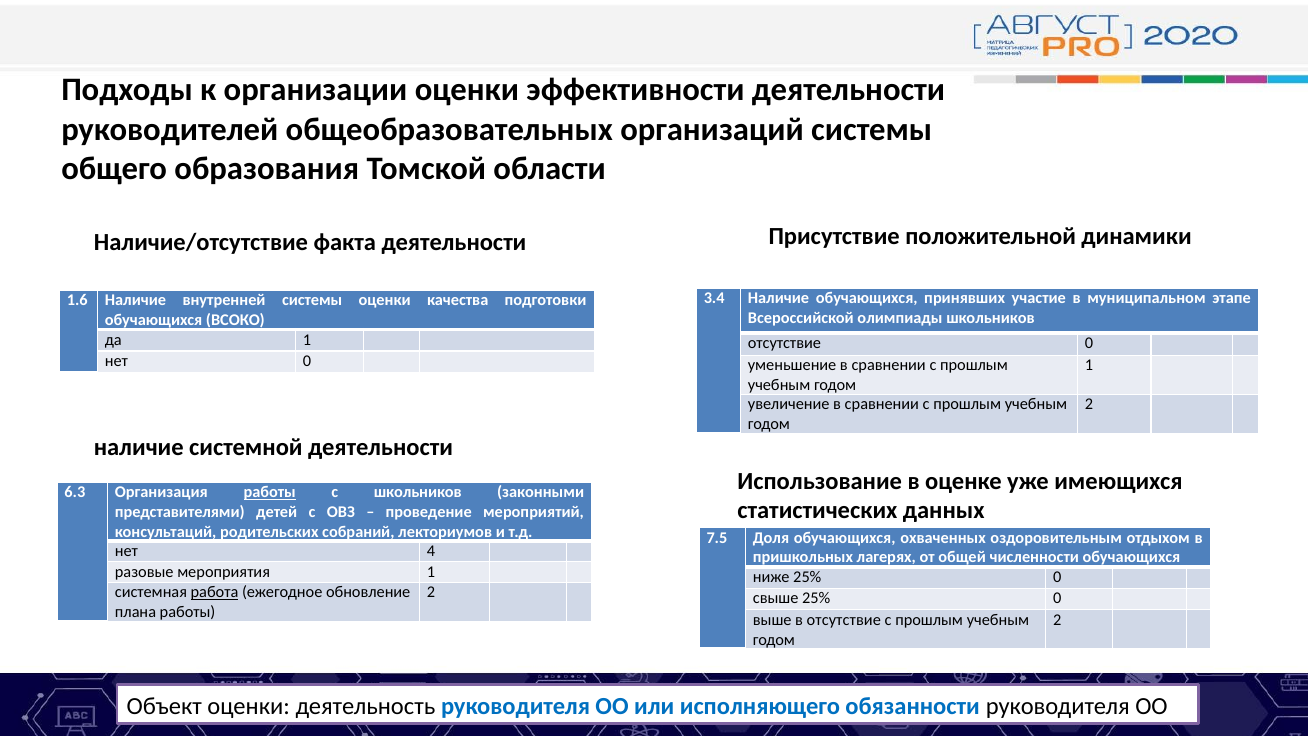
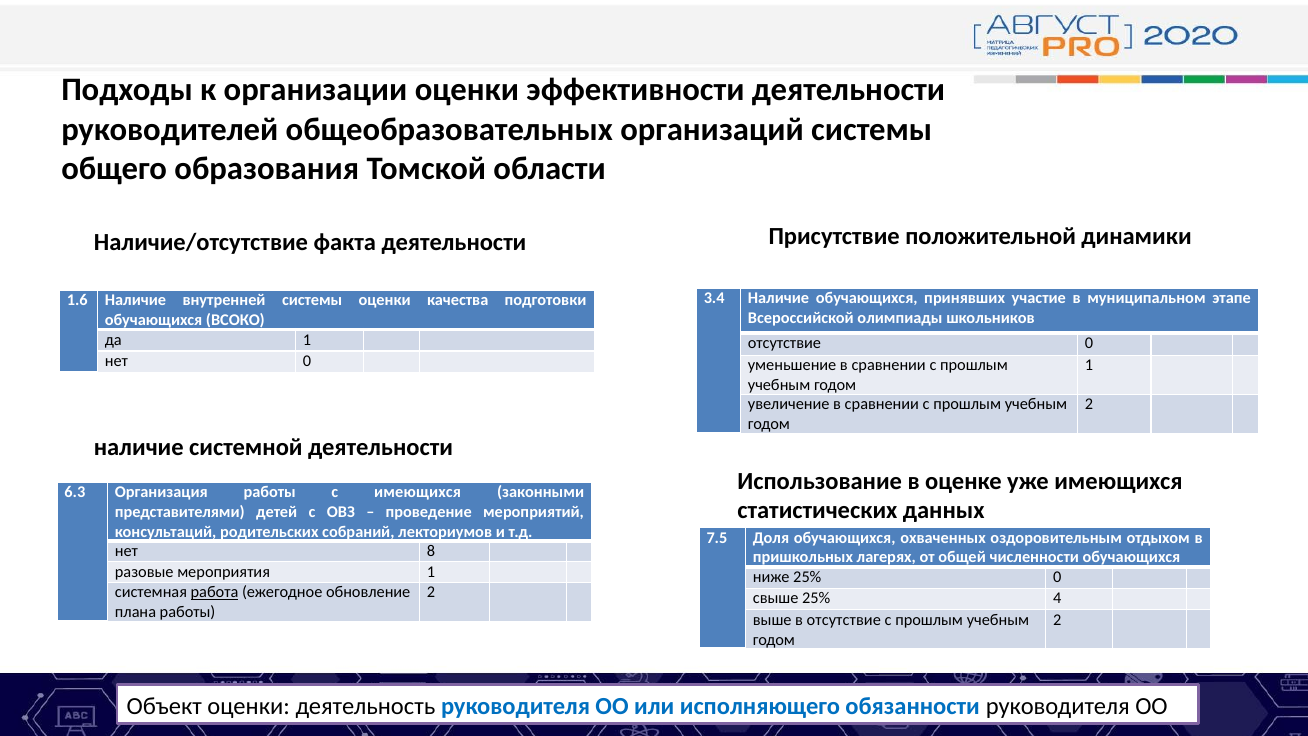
работы underline: present -> none (270, 492)
с школьников: школьников -> имеющихся (418, 492)
4: 4 -> 8 (431, 551)
свыше 25% 0: 0 -> 4 (1057, 598)
